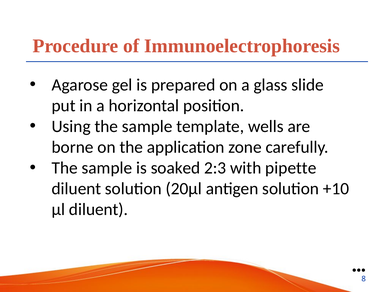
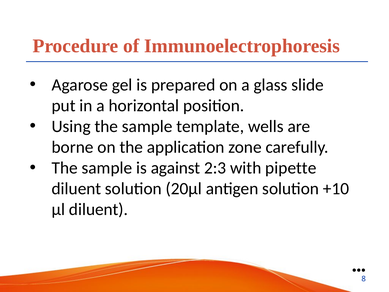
soaked: soaked -> against (176, 168)
